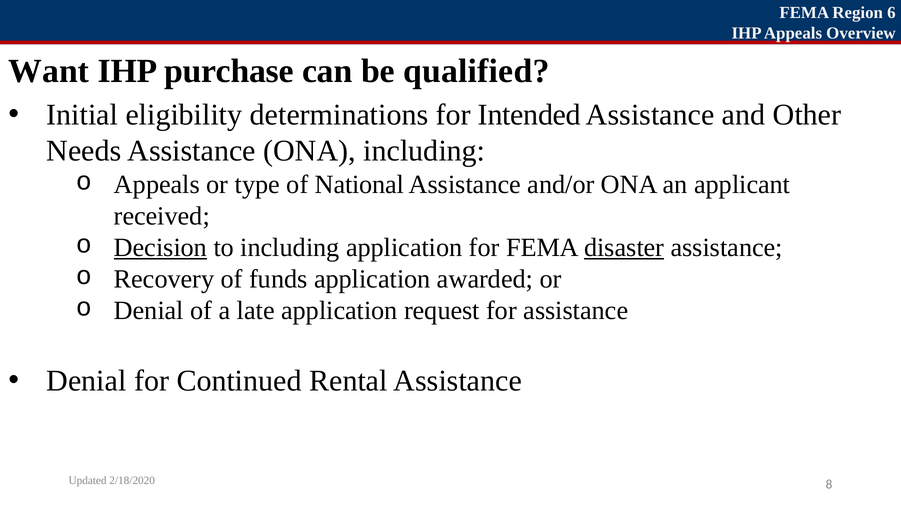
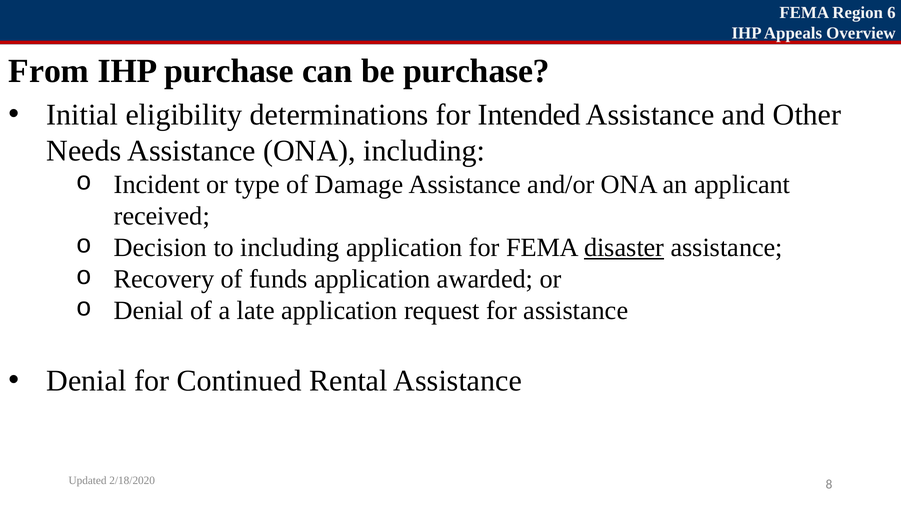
Want: Want -> From (49, 71)
be qualified: qualified -> purchase (477, 71)
Appeals: Appeals -> Incident (157, 184)
National: National -> Damage (359, 184)
Decision underline: present -> none (160, 247)
